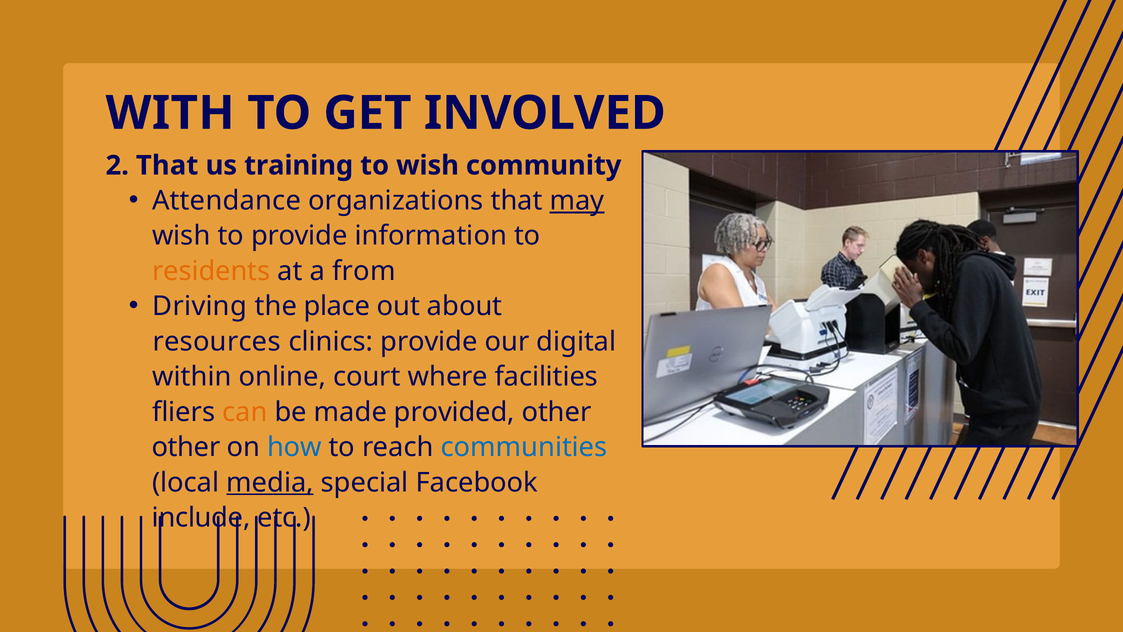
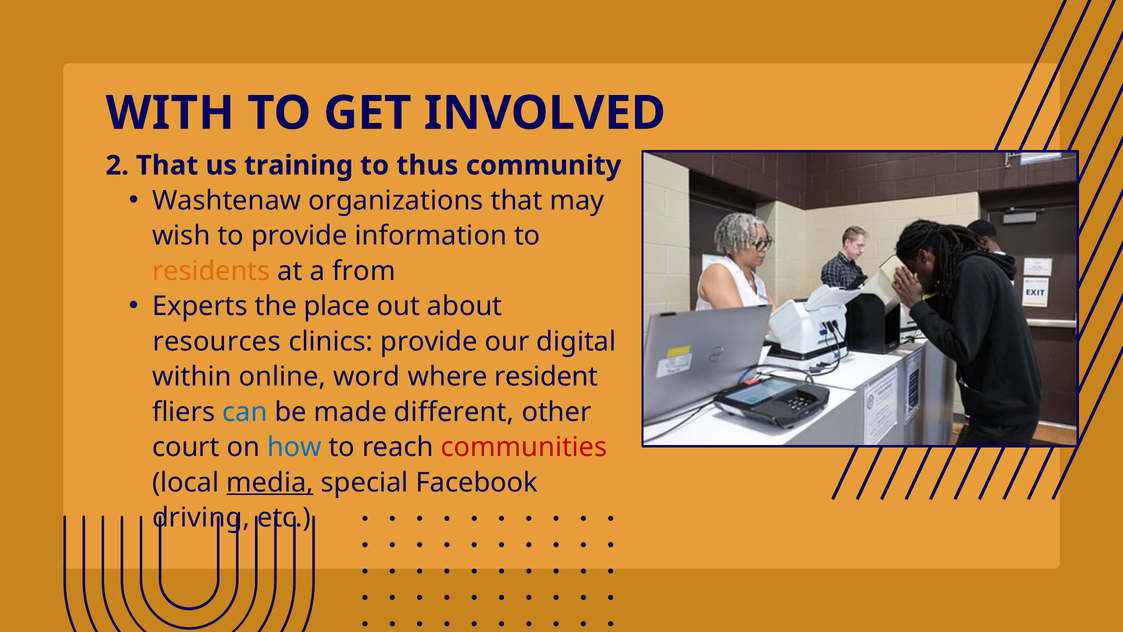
to wish: wish -> thus (427, 165)
Attendance: Attendance -> Washtenaw (227, 201)
may underline: present -> none (577, 201)
Driving: Driving -> Experts (200, 306)
court: court -> word (367, 377)
facilities: facilities -> resident (546, 377)
can colour: orange -> blue (245, 412)
provided: provided -> different (454, 412)
other: other -> court (186, 447)
communities colour: blue -> red (524, 447)
include: include -> driving (201, 518)
